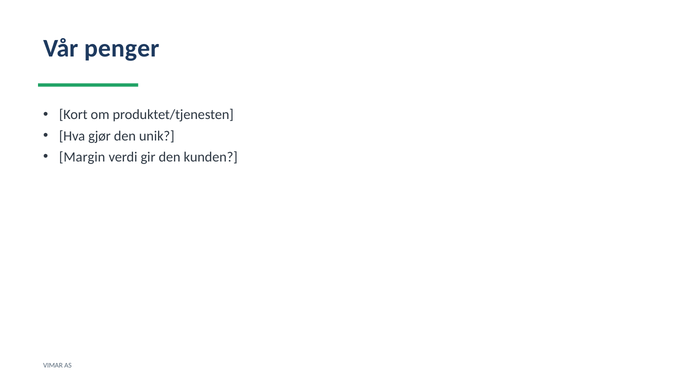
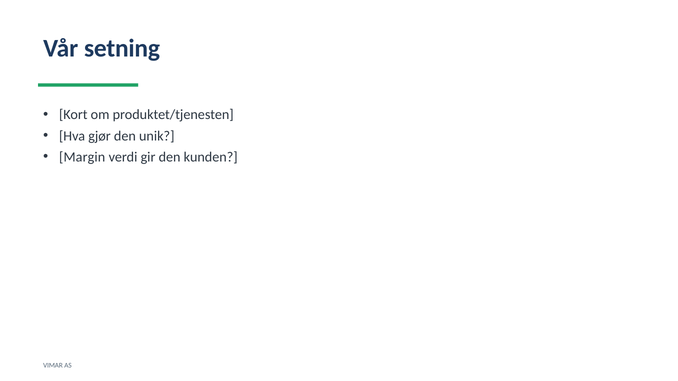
penger: penger -> setning (122, 48)
